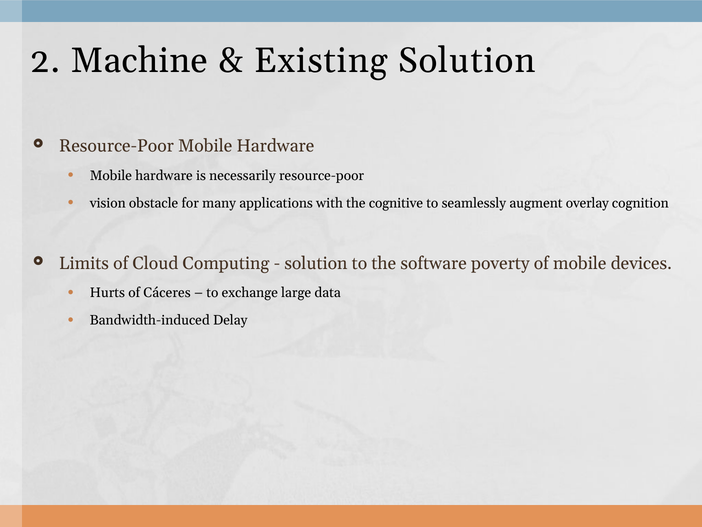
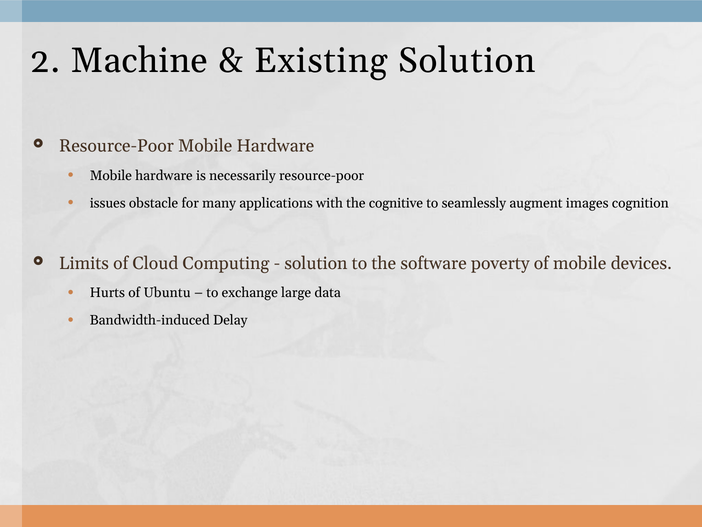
vision: vision -> issues (108, 203)
overlay: overlay -> images (587, 203)
Cáceres: Cáceres -> Ubuntu (167, 293)
